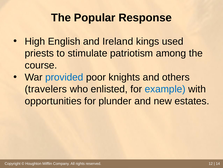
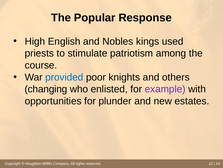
Ireland: Ireland -> Nobles (118, 41)
travelers: travelers -> changing (46, 89)
example colour: blue -> purple (165, 89)
